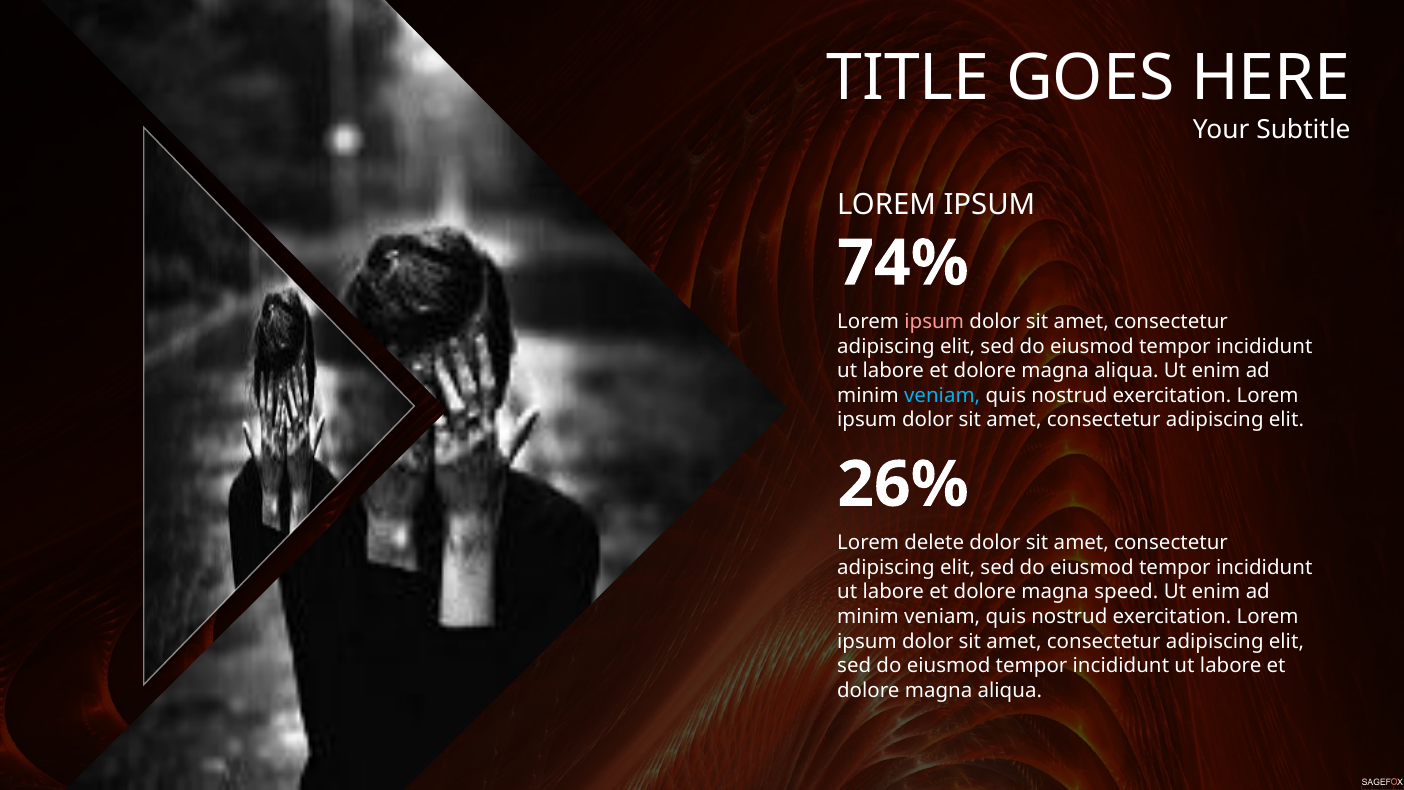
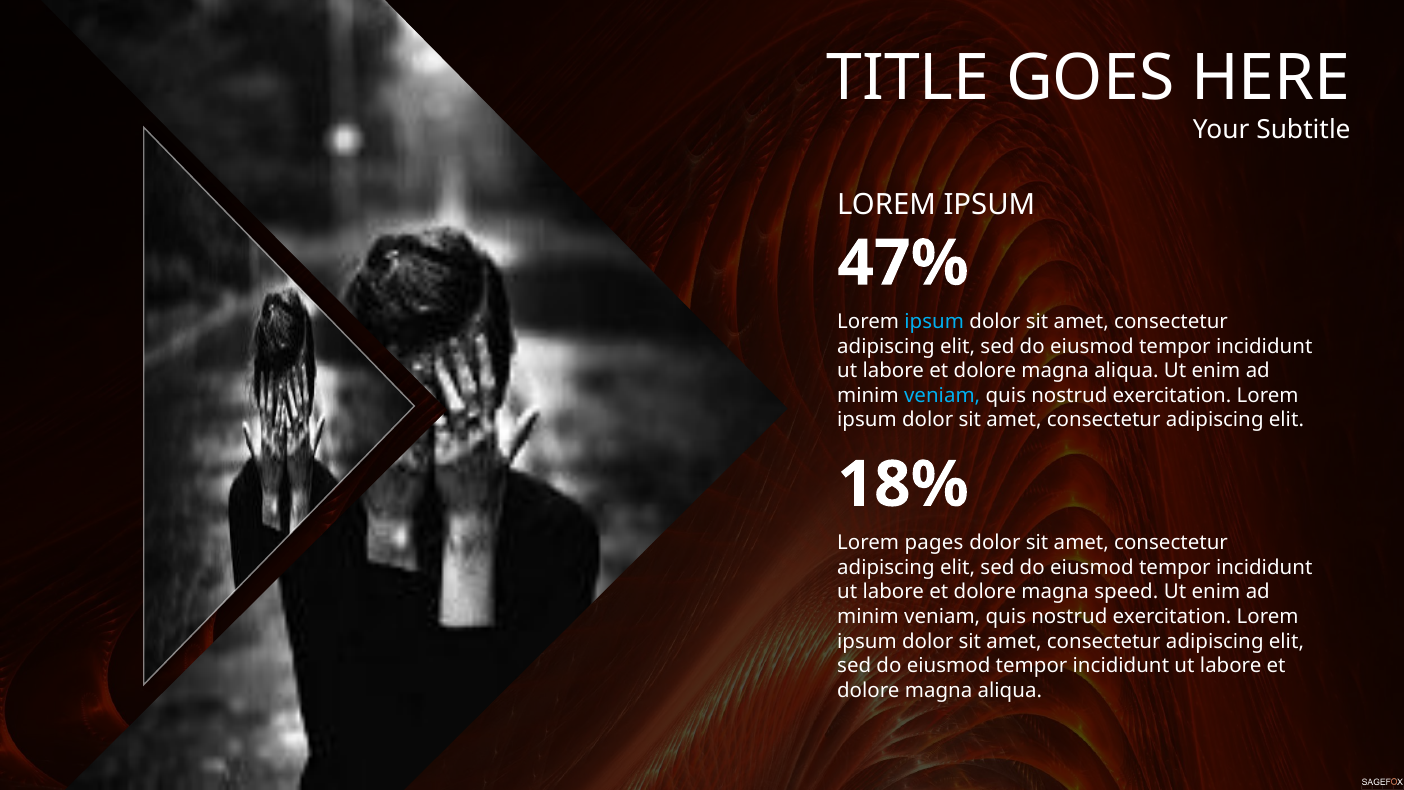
74%: 74% -> 47% (903, 263)
ipsum colour: pink -> light blue (934, 322)
26%: 26% -> 18% (903, 485)
delete: delete -> pages (934, 543)
